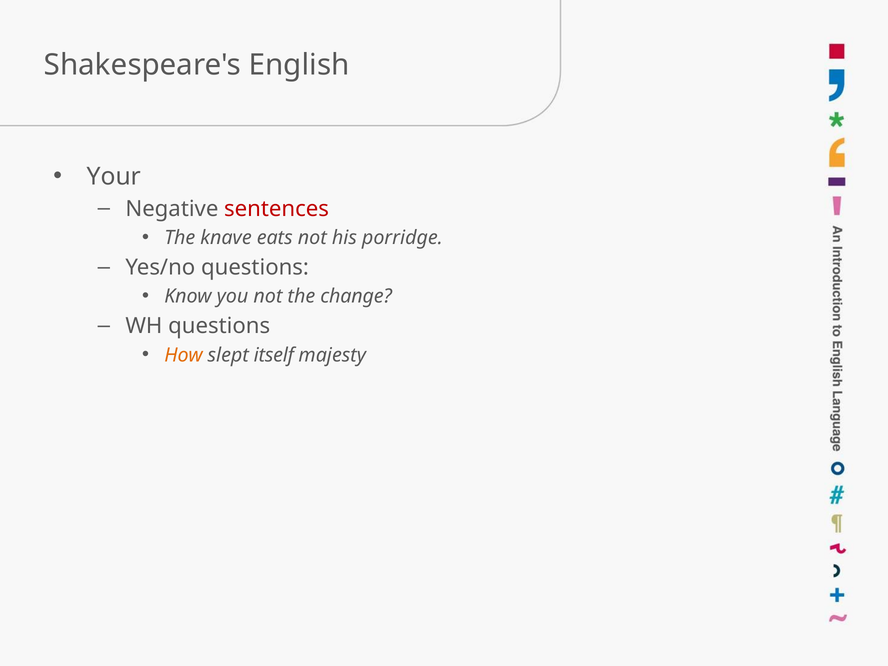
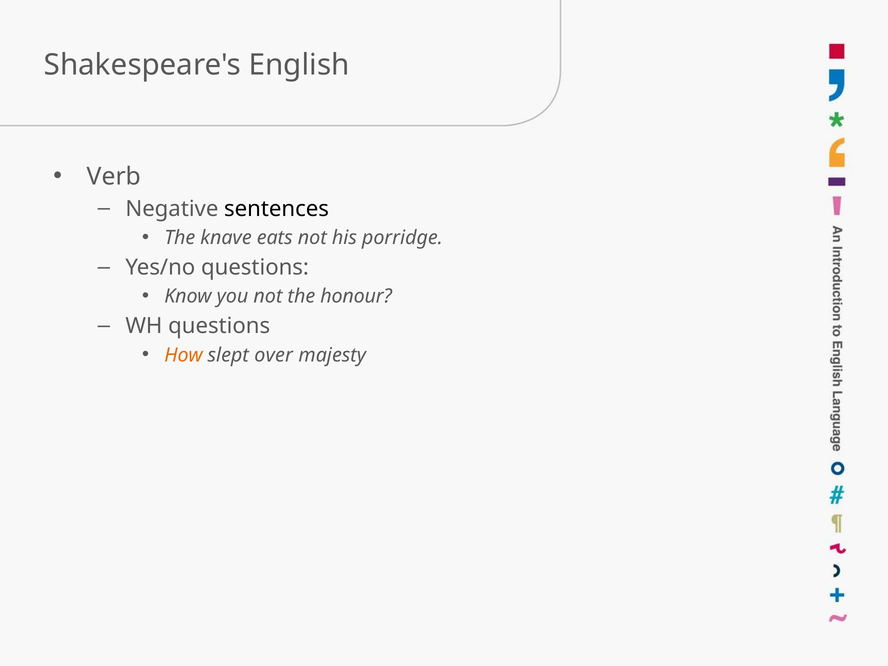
Your: Your -> Verb (114, 176)
sentences colour: red -> black (277, 209)
change: change -> honour (356, 296)
itself: itself -> over (274, 355)
